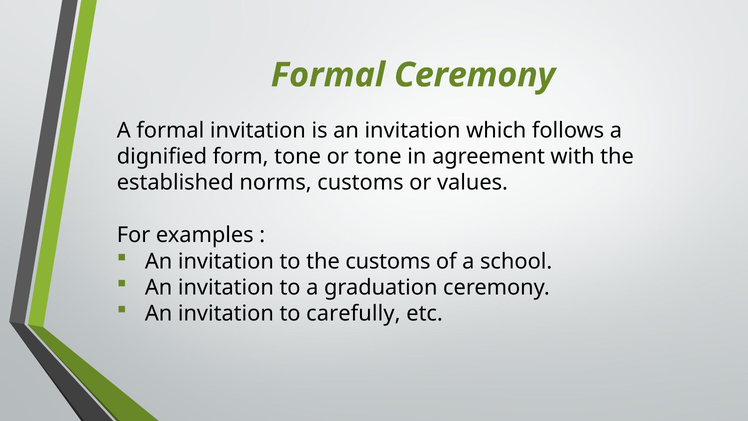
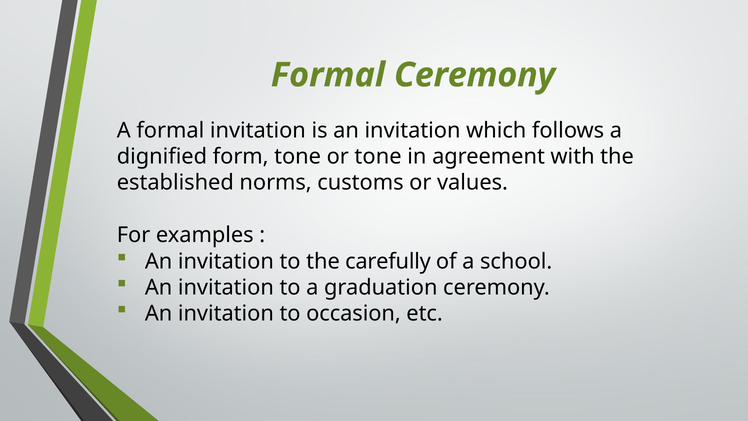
the customs: customs -> carefully (388, 261)
carefully: carefully -> occasion (353, 314)
